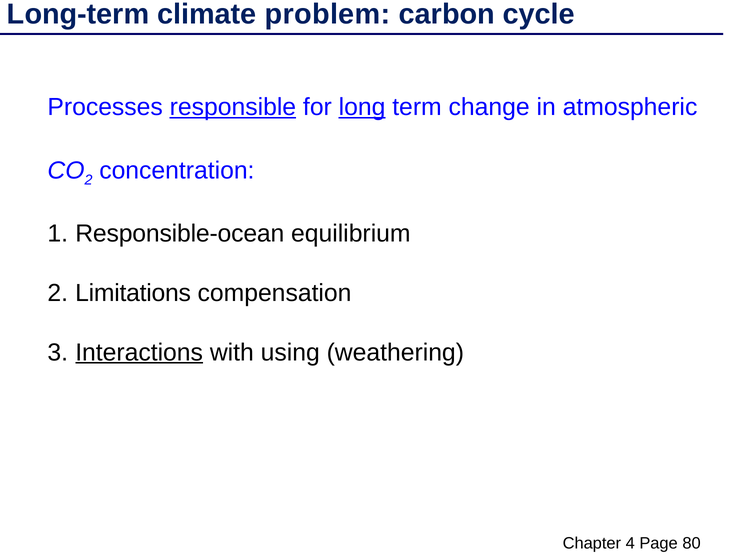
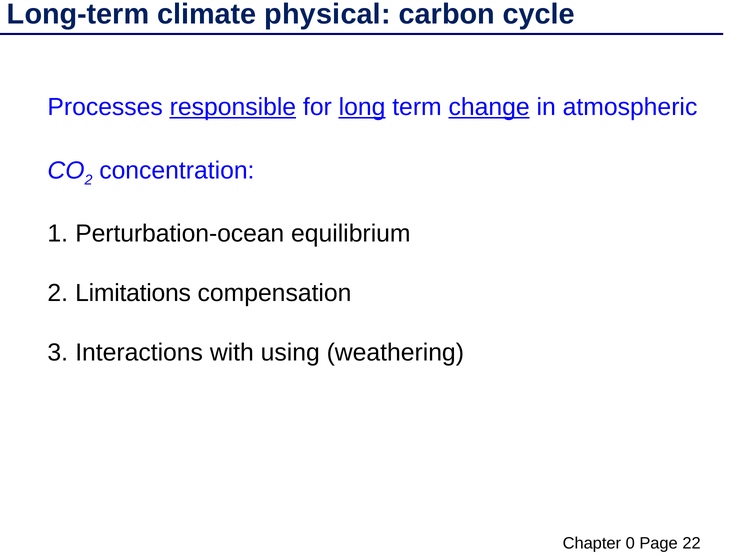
problem: problem -> physical (328, 14)
change underline: none -> present (489, 107)
Responsible-ocean: Responsible-ocean -> Perturbation-ocean (180, 234)
Interactions underline: present -> none (139, 353)
4: 4 -> 0 (630, 544)
80: 80 -> 22 (692, 544)
